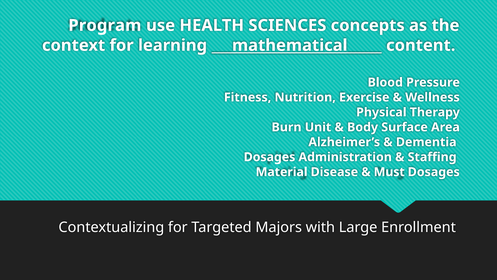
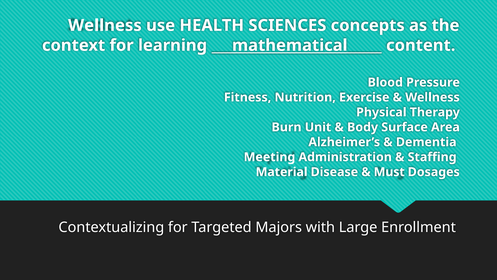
Program: Program -> Wellness (105, 25)
Dosages: Dosages -> Meeting (269, 157)
